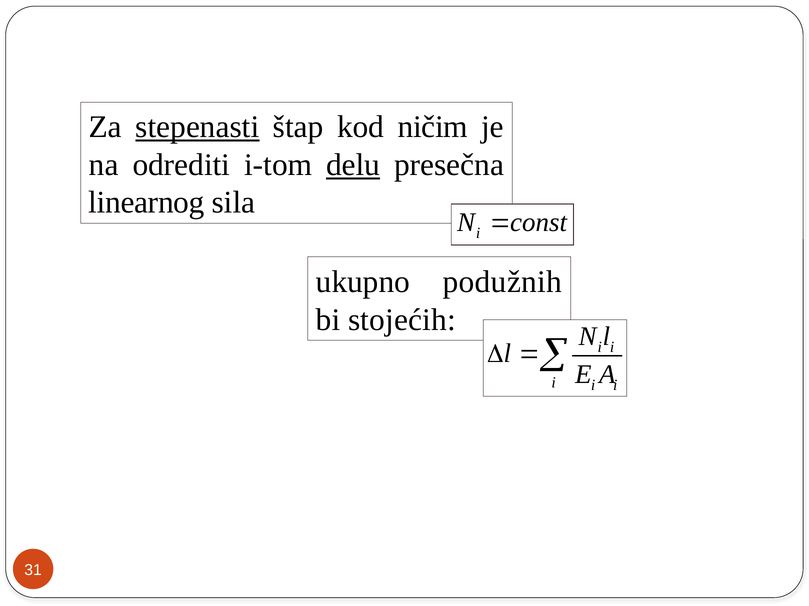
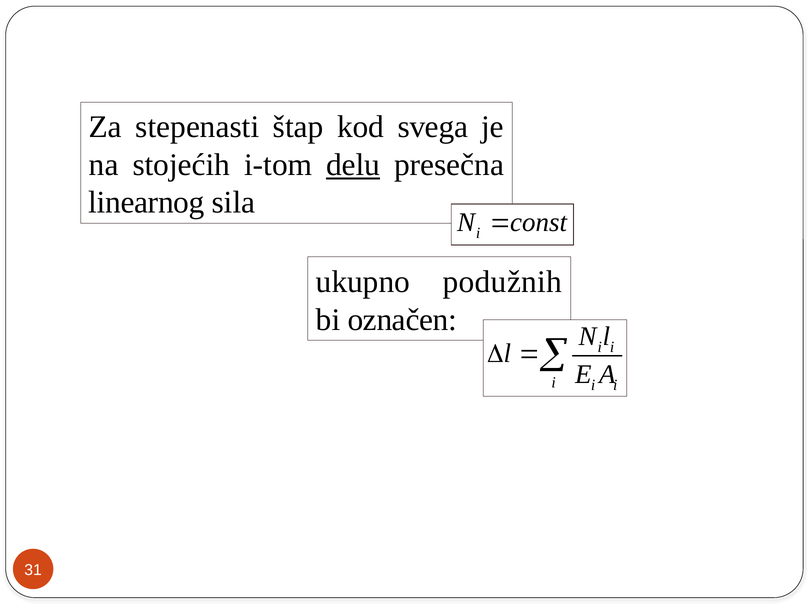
stepenasti underline: present -> none (197, 127)
ničim: ničim -> svega (433, 127)
odrediti: odrediti -> stojećih (181, 165)
stojećih: stojećih -> označen (402, 320)
